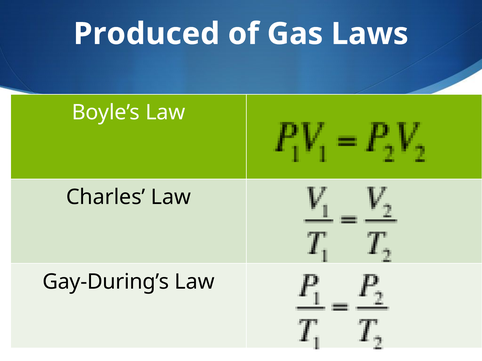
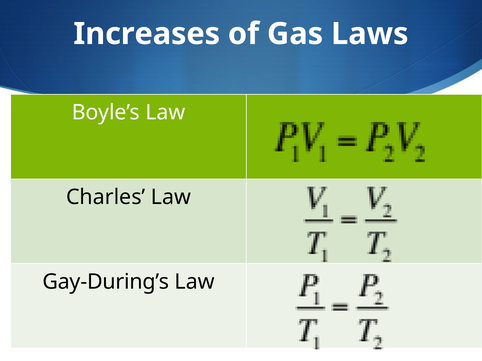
Produced: Produced -> Increases (147, 34)
